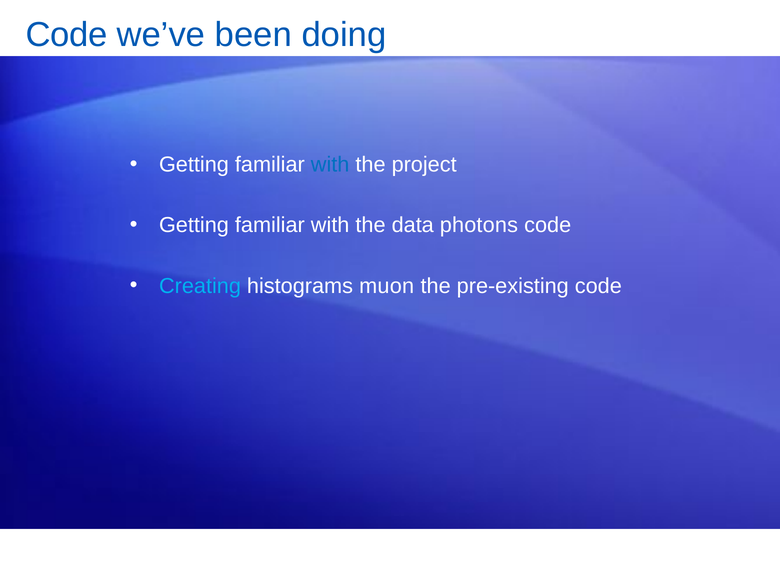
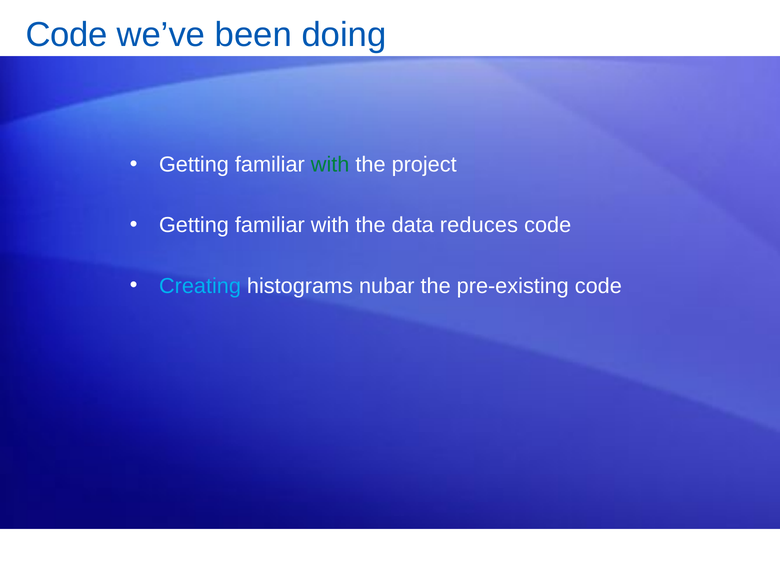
with colour: blue -> green (330, 165)
photons: photons -> reduces (479, 225)
muon: muon -> nubar (387, 286)
